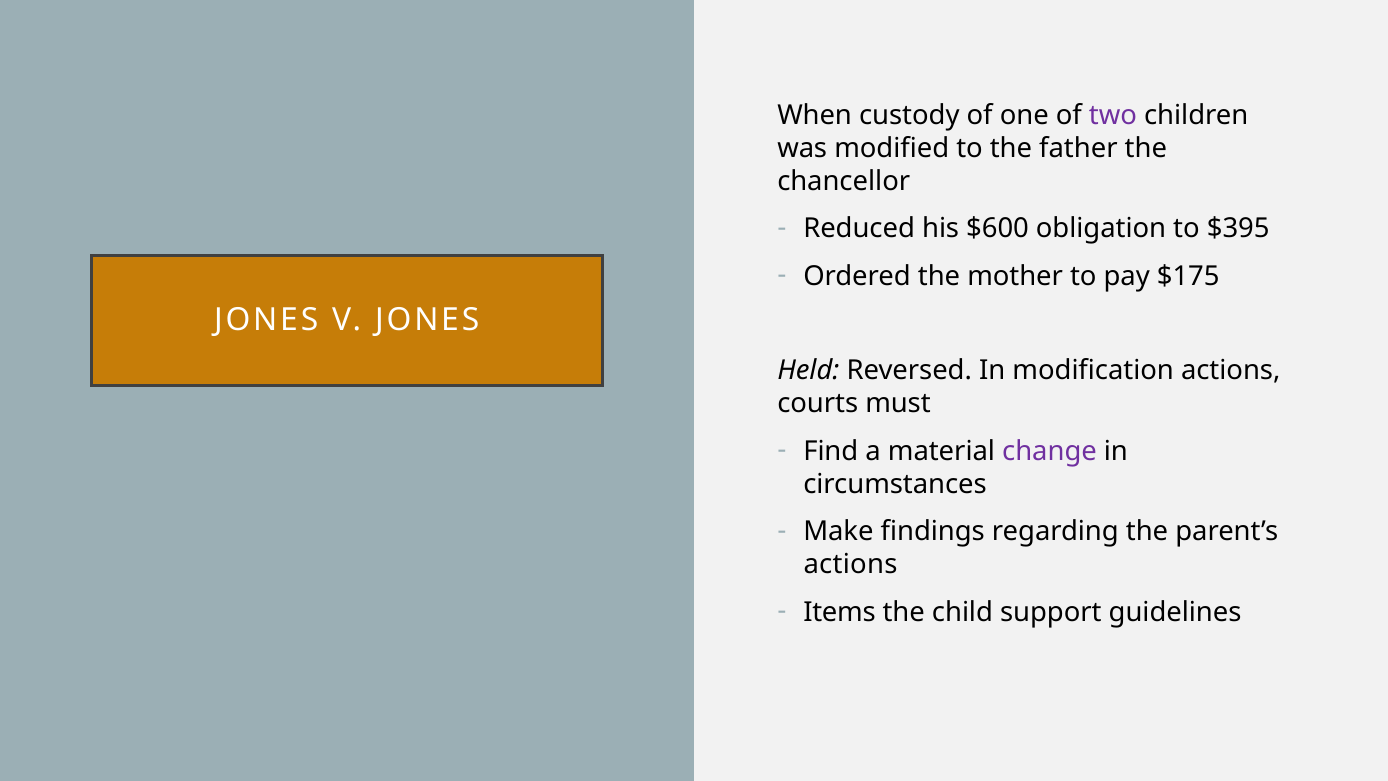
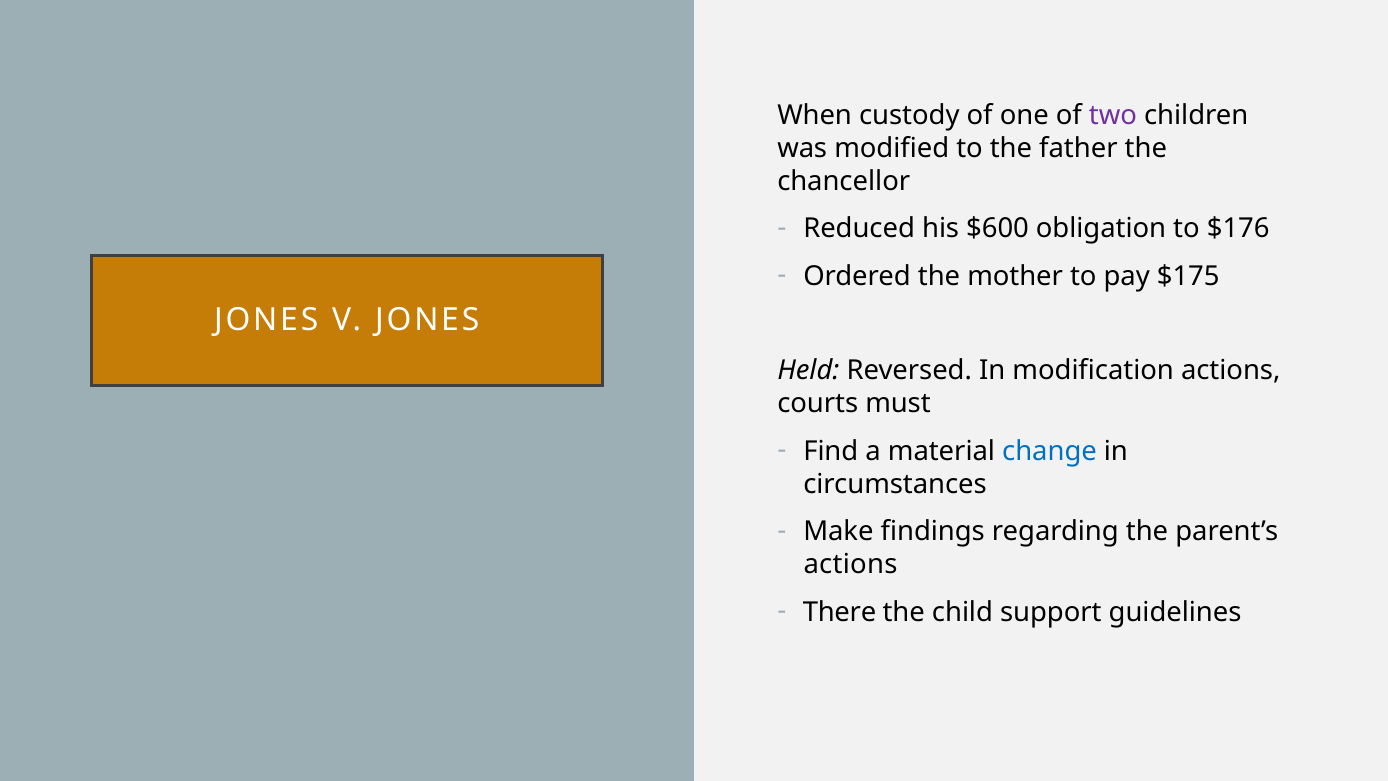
$395: $395 -> $176 (1238, 229)
change colour: purple -> blue (1049, 451)
Items: Items -> There (840, 612)
